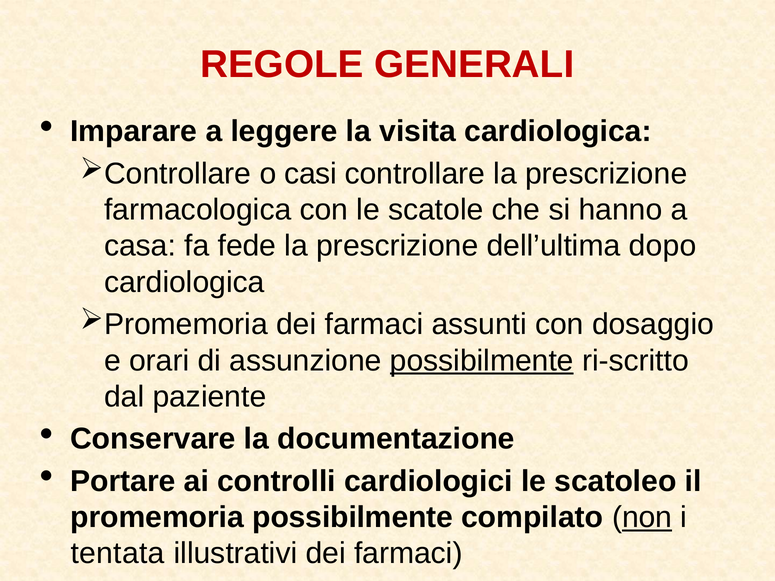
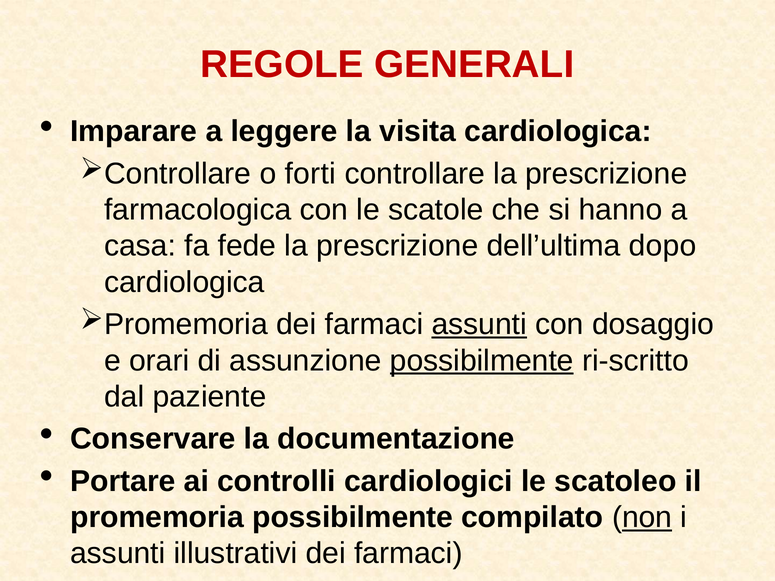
casi: casi -> forti (310, 174)
assunti underline: none -> present (479, 325)
tentata: tentata -> assunti (118, 554)
